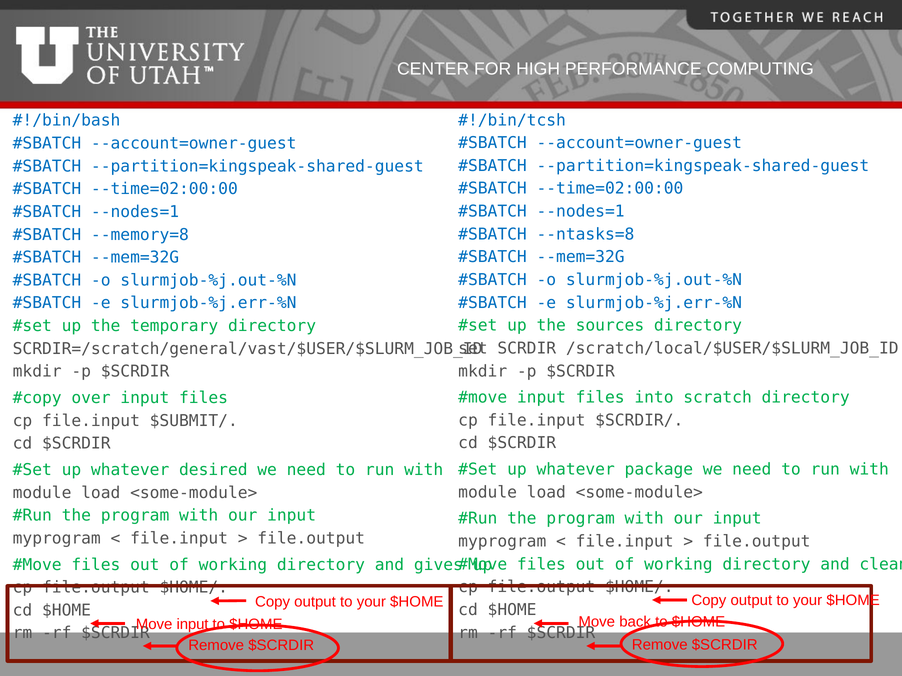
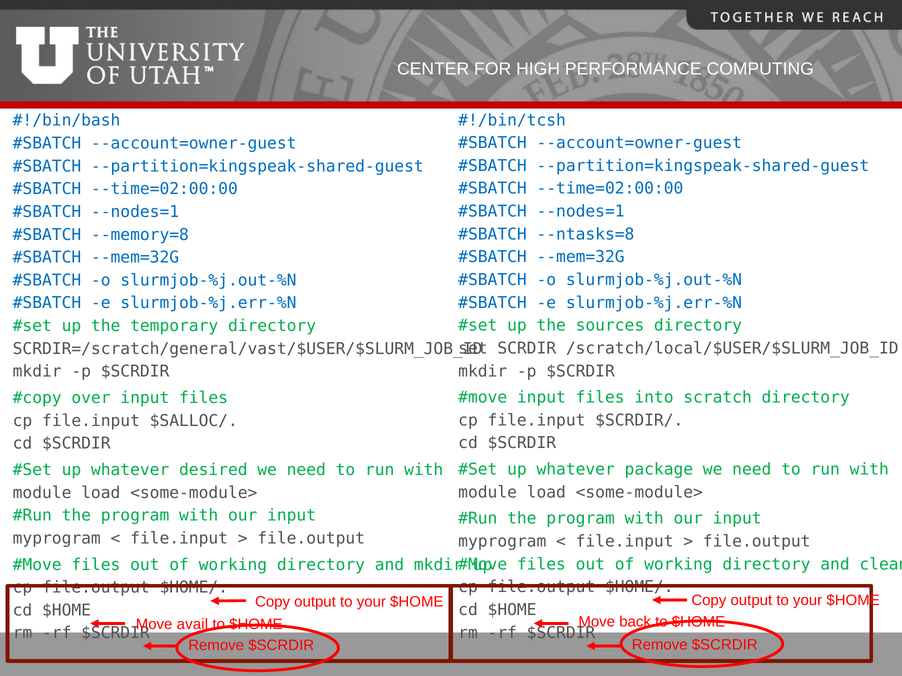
$SUBMIT/: $SUBMIT/ -> $SALLOC/ (194, 421)
and gives: gives -> mkdir (438, 565)
Move input: input -> avail (192, 625)
